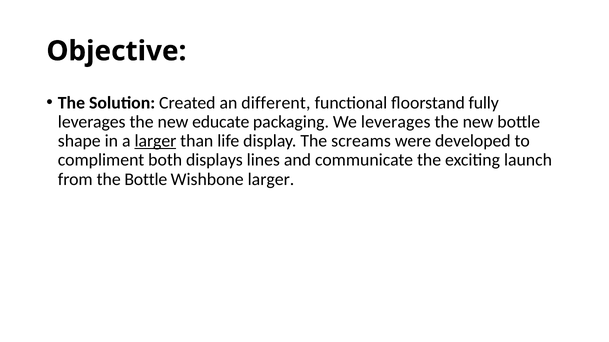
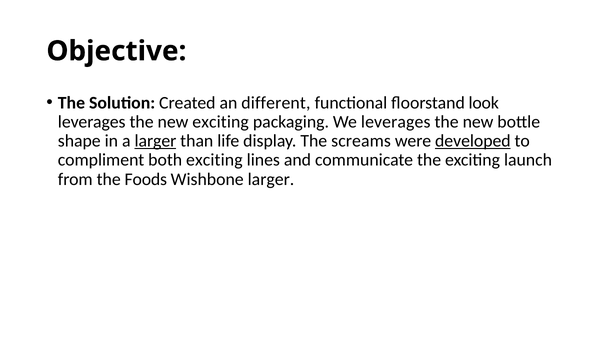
fully: fully -> look (484, 103)
new educate: educate -> exciting (221, 122)
developed underline: none -> present (473, 141)
both displays: displays -> exciting (214, 160)
the Bottle: Bottle -> Foods (146, 180)
